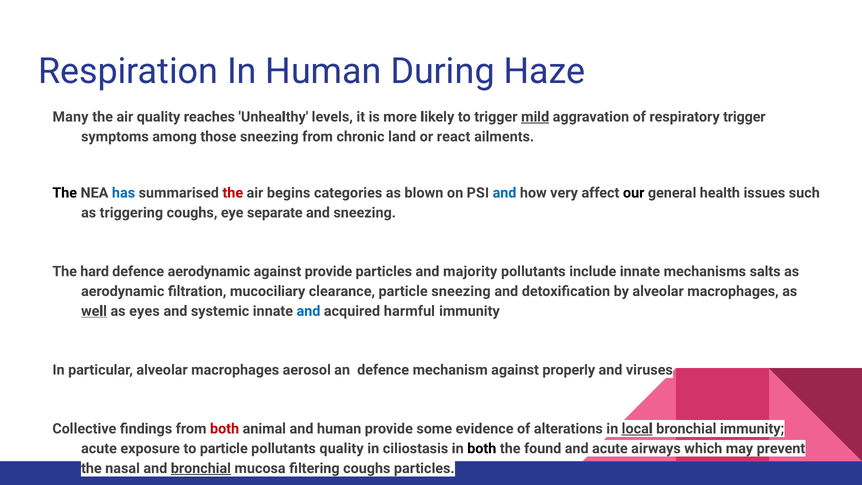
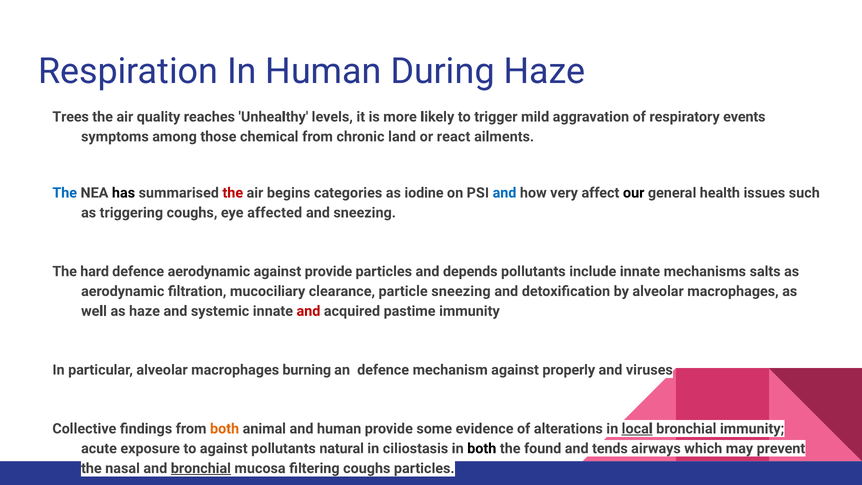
Many: Many -> Trees (71, 117)
mild underline: present -> none (535, 117)
respiratory trigger: trigger -> events (744, 117)
those sneezing: sneezing -> chemical (269, 137)
The colour: black -> blue (65, 193)
has colour: blue -> black (124, 193)
blown: blown -> iodine (424, 193)
separate: separate -> affected (275, 213)
majority: majority -> depends (470, 271)
well underline: present -> none (94, 311)
as eyes: eyes -> haze (145, 311)
and colour: blue -> red (308, 311)
harmful: harmful -> pastime (410, 311)
aerosol: aerosol -> burning (307, 370)
both colour: red -> orange (225, 429)
to particle: particle -> against (224, 448)
pollutants quality: quality -> natural (342, 448)
and acute: acute -> tends (610, 448)
